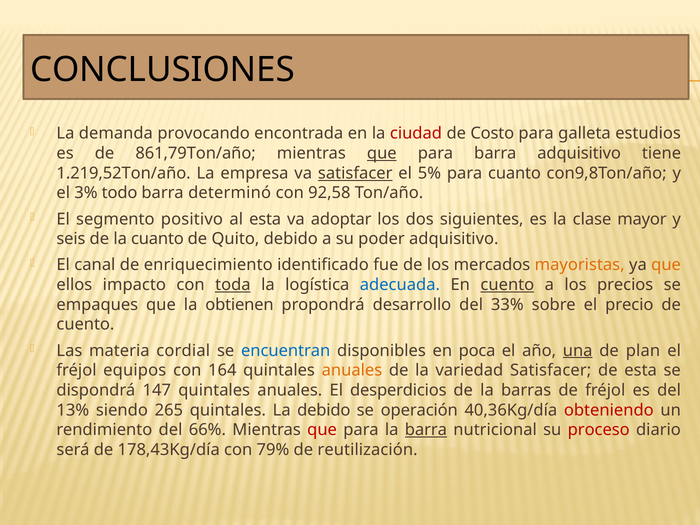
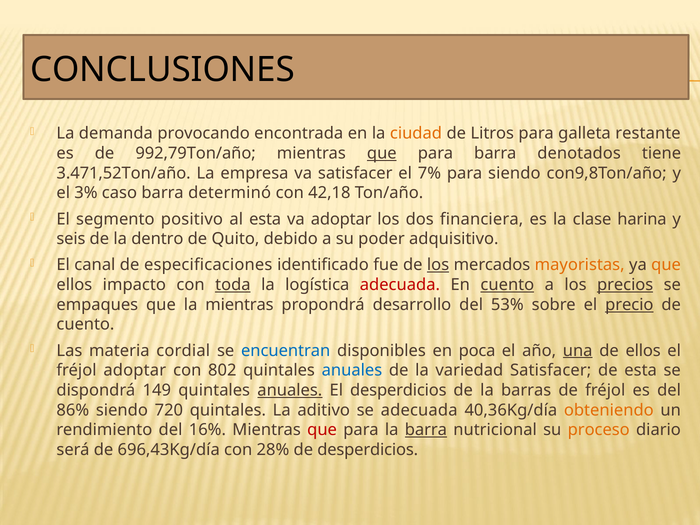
ciudad colour: red -> orange (416, 133)
Costo: Costo -> Litros (492, 133)
estudios: estudios -> restante (648, 133)
861,79Ton/año: 861,79Ton/año -> 992,79Ton/año (196, 153)
barra adquisitivo: adquisitivo -> denotados (579, 153)
1.219,52Ton/año: 1.219,52Ton/año -> 3.471,52Ton/año (124, 173)
satisfacer underline: present -> none (355, 173)
5%: 5% -> 7% (429, 173)
para cuanto: cuanto -> siendo (514, 173)
todo: todo -> caso (119, 193)
92,58: 92,58 -> 42,18 (329, 193)
siguientes: siguientes -> financiera (482, 219)
mayor: mayor -> harina (642, 219)
la cuanto: cuanto -> dentro (157, 239)
enriquecimiento: enriquecimiento -> especificaciones (208, 265)
los underline: none -> present (438, 265)
adecuada colour: blue -> red (400, 285)
precios underline: none -> present (625, 285)
la obtienen: obtienen -> mientras (239, 305)
33%: 33% -> 53% (507, 305)
precio underline: none -> present (629, 305)
de plan: plan -> ellos (643, 351)
fréjol equipos: equipos -> adoptar (135, 370)
164: 164 -> 802 (222, 370)
anuales colour: orange -> blue (352, 370)
147: 147 -> 149 (157, 390)
anuales underline: none -> present (290, 390)
13%: 13% -> 86% (73, 410)
265: 265 -> 720 (169, 410)
La debido: debido -> aditivo (324, 410)
se operación: operación -> adecuada (419, 410)
obteniendo colour: red -> orange (609, 410)
66%: 66% -> 16% (207, 430)
proceso colour: red -> orange (599, 430)
178,43Kg/día: 178,43Kg/día -> 696,43Kg/día (169, 450)
79%: 79% -> 28% (273, 450)
de reutilización: reutilización -> desperdicios (368, 450)
